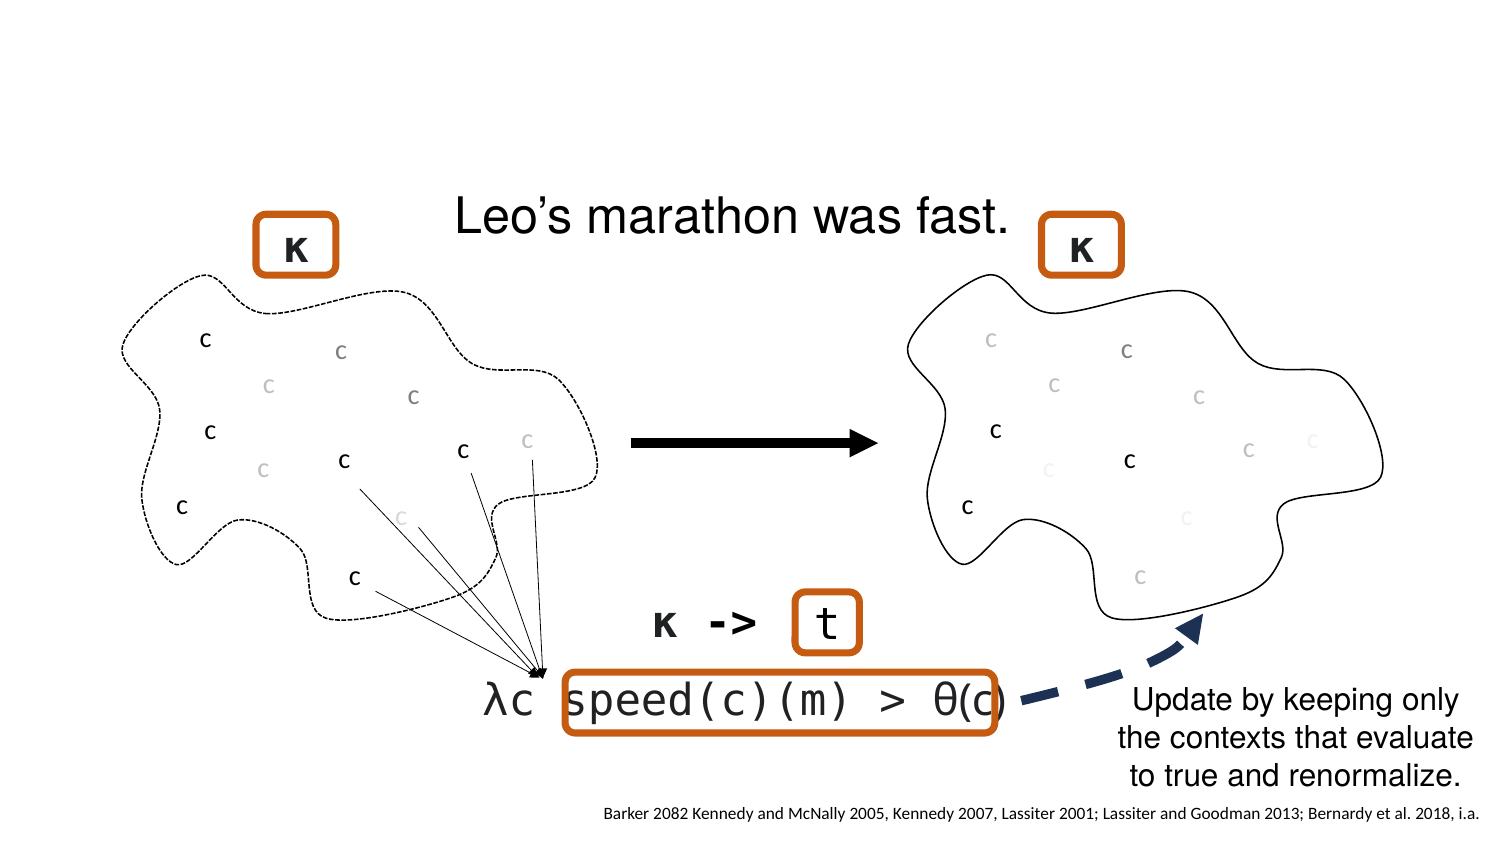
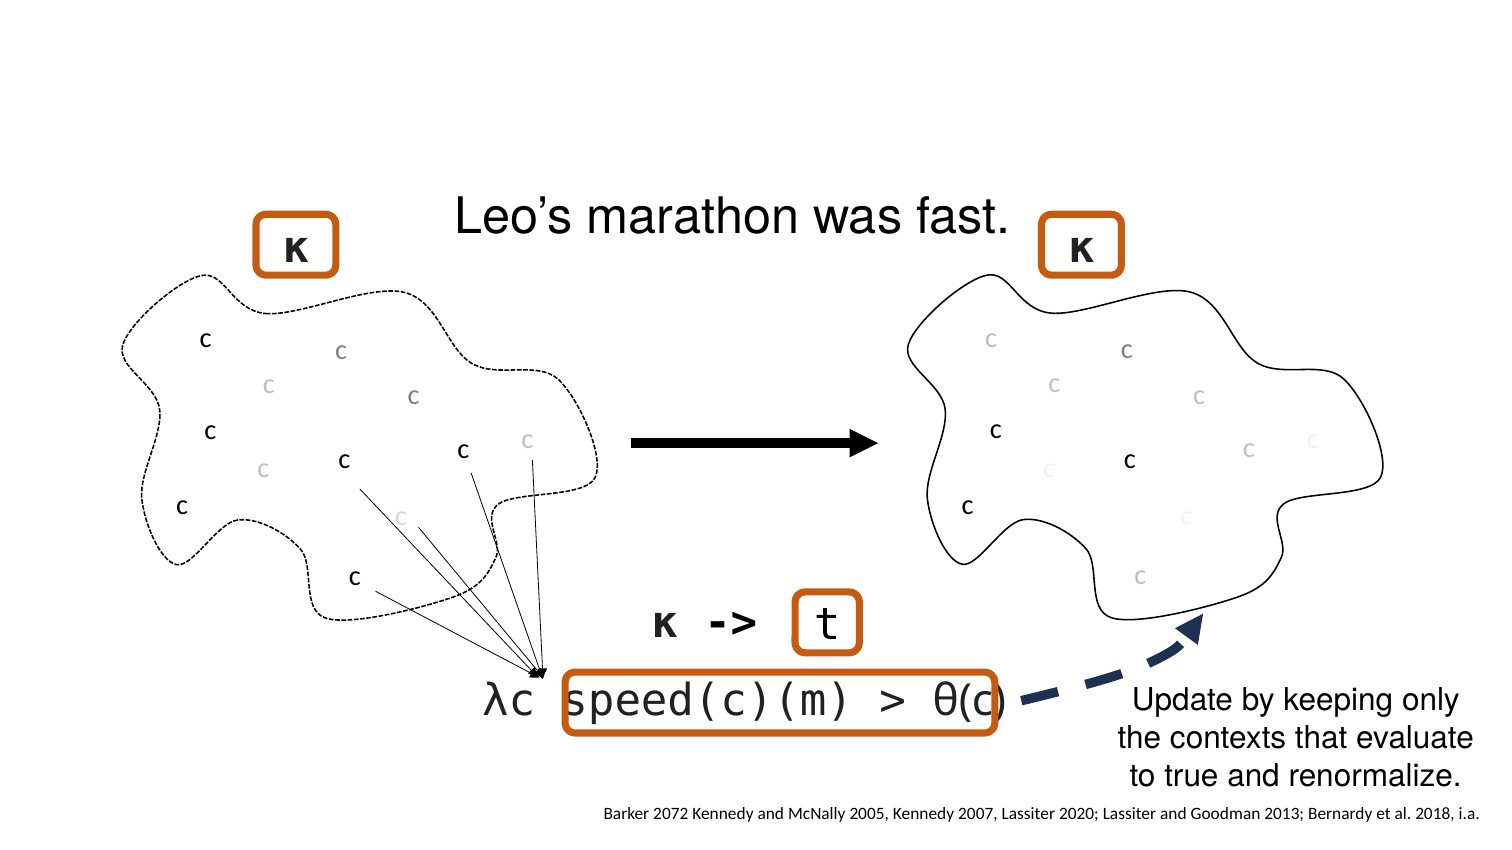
2082: 2082 -> 2072 (671, 815)
2001: 2001 -> 2020 (1079, 815)
